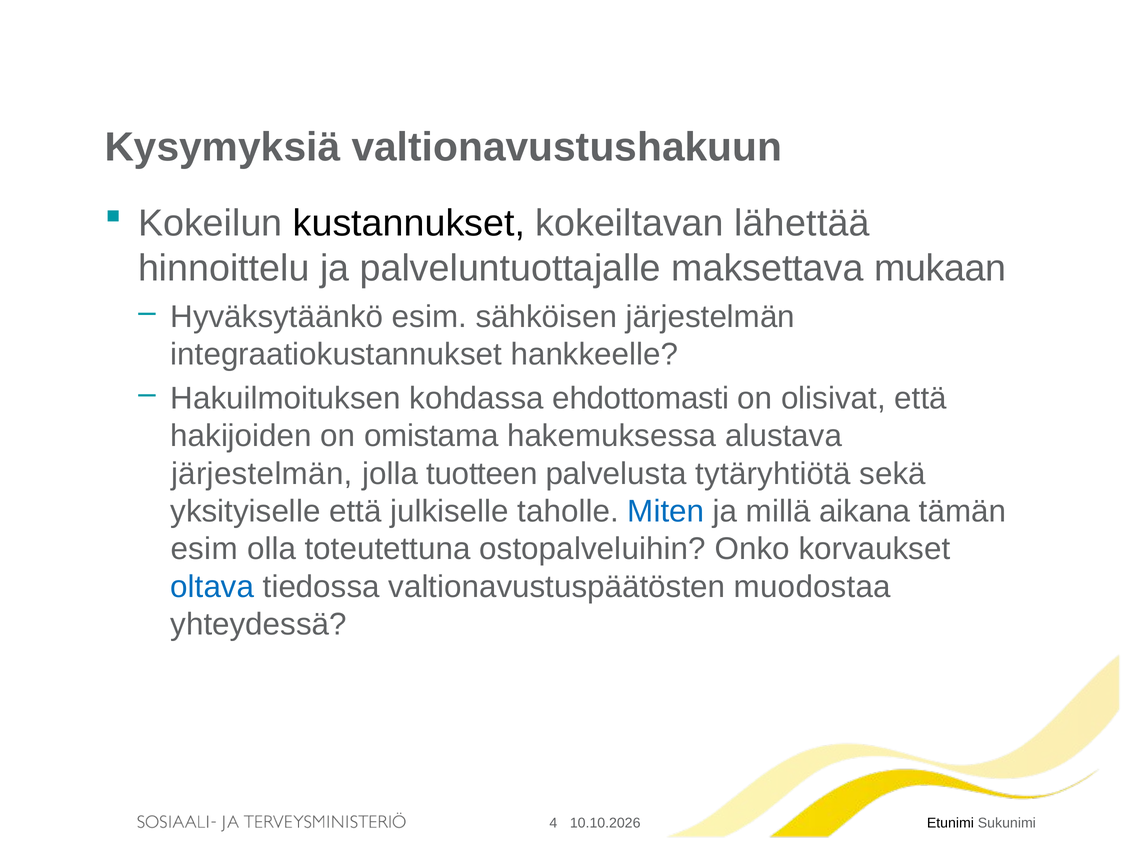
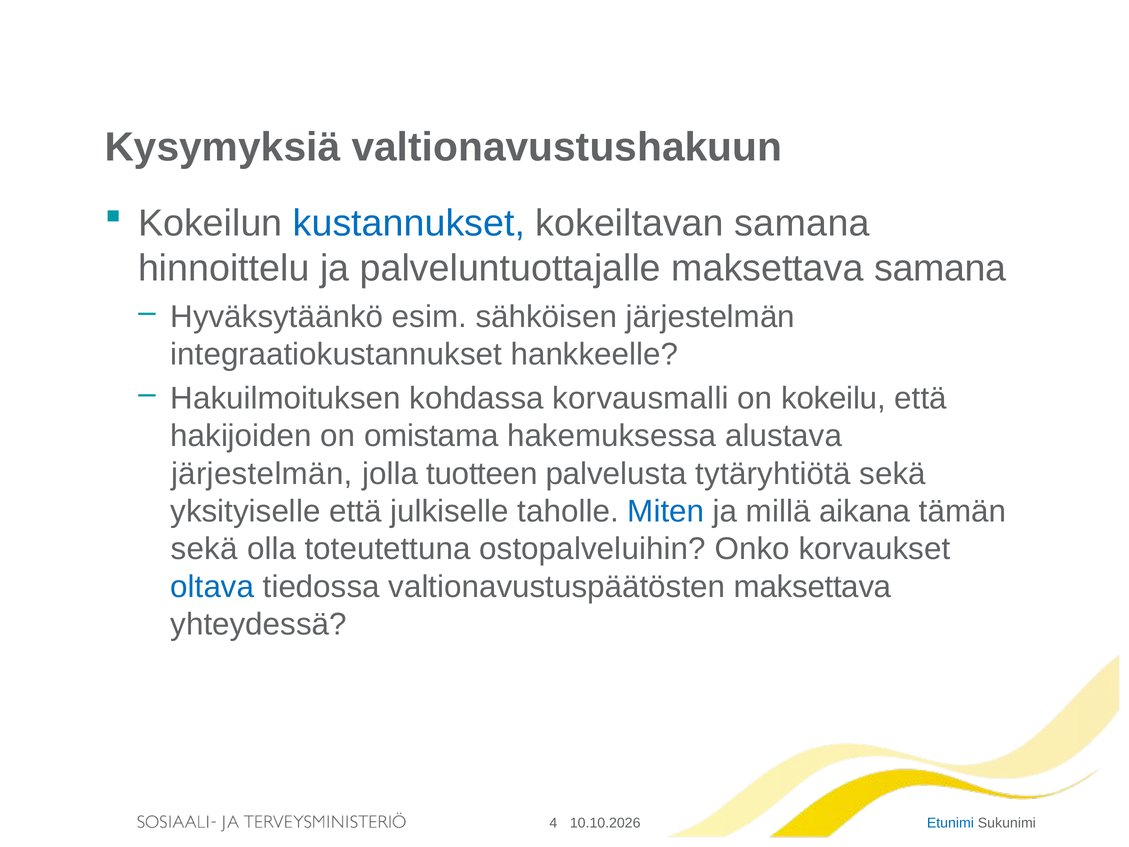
kustannukset colour: black -> blue (409, 223)
kokeiltavan lähettää: lähettää -> samana (802, 223)
maksettava mukaan: mukaan -> samana (940, 268)
ehdottomasti: ehdottomasti -> korvausmalli (641, 398)
olisivat: olisivat -> kokeilu (833, 398)
esim: esim -> sekä (204, 549)
valtionavustuspäätösten muodostaa: muodostaa -> maksettava (813, 587)
Etunimi colour: black -> blue (950, 823)
